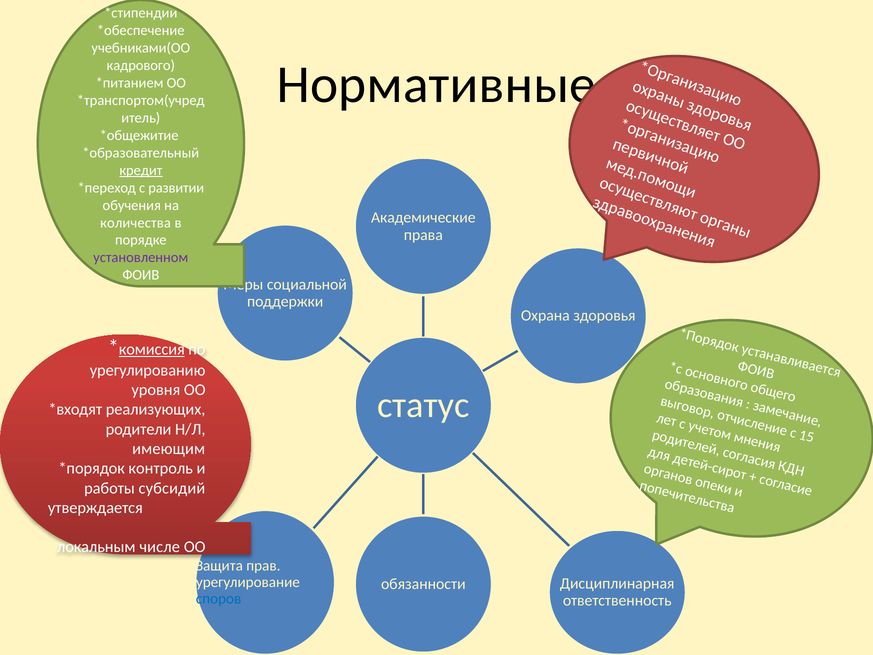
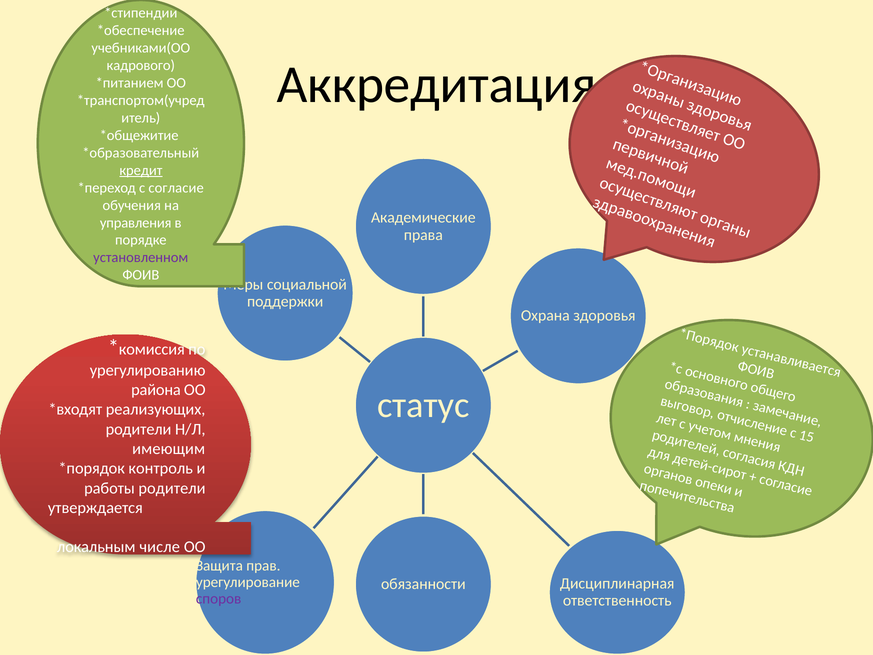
Нормативные: Нормативные -> Аккредитация (436, 85)
с развитии: развитии -> согласие (176, 188)
количества: количества -> управления (136, 223)
комиссия underline: present -> none (152, 349)
уровня: уровня -> района (156, 390)
работы субсидий: субсидий -> родители (172, 488)
споров colour: blue -> purple (219, 598)
